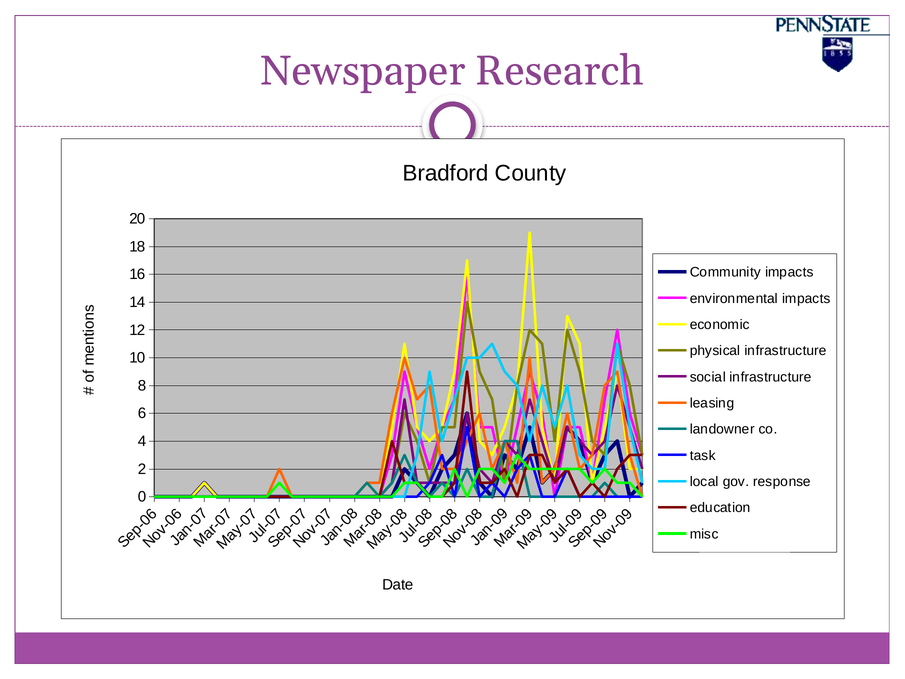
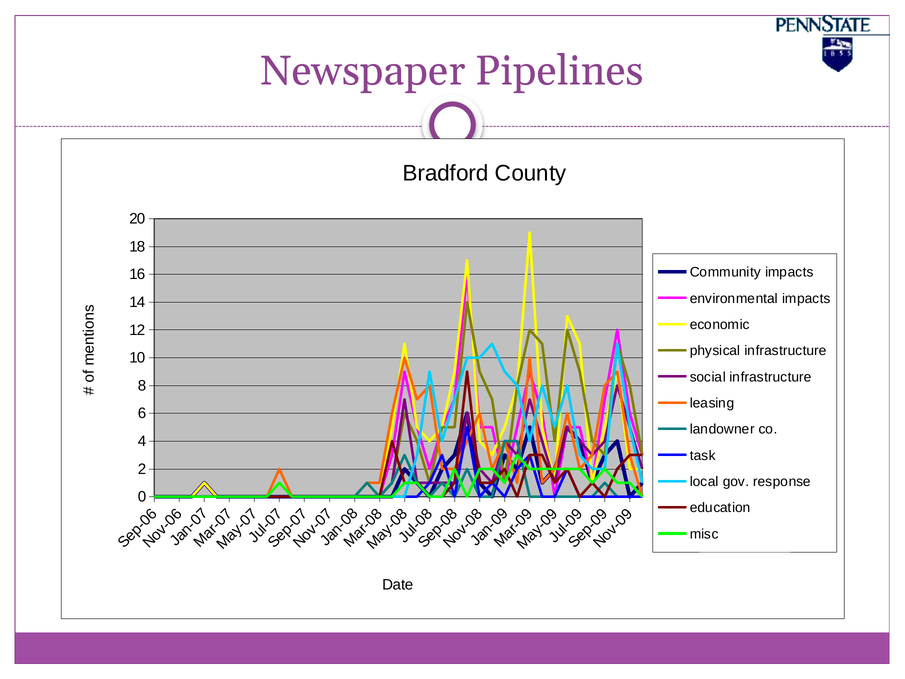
Research: Research -> Pipelines (560, 71)
